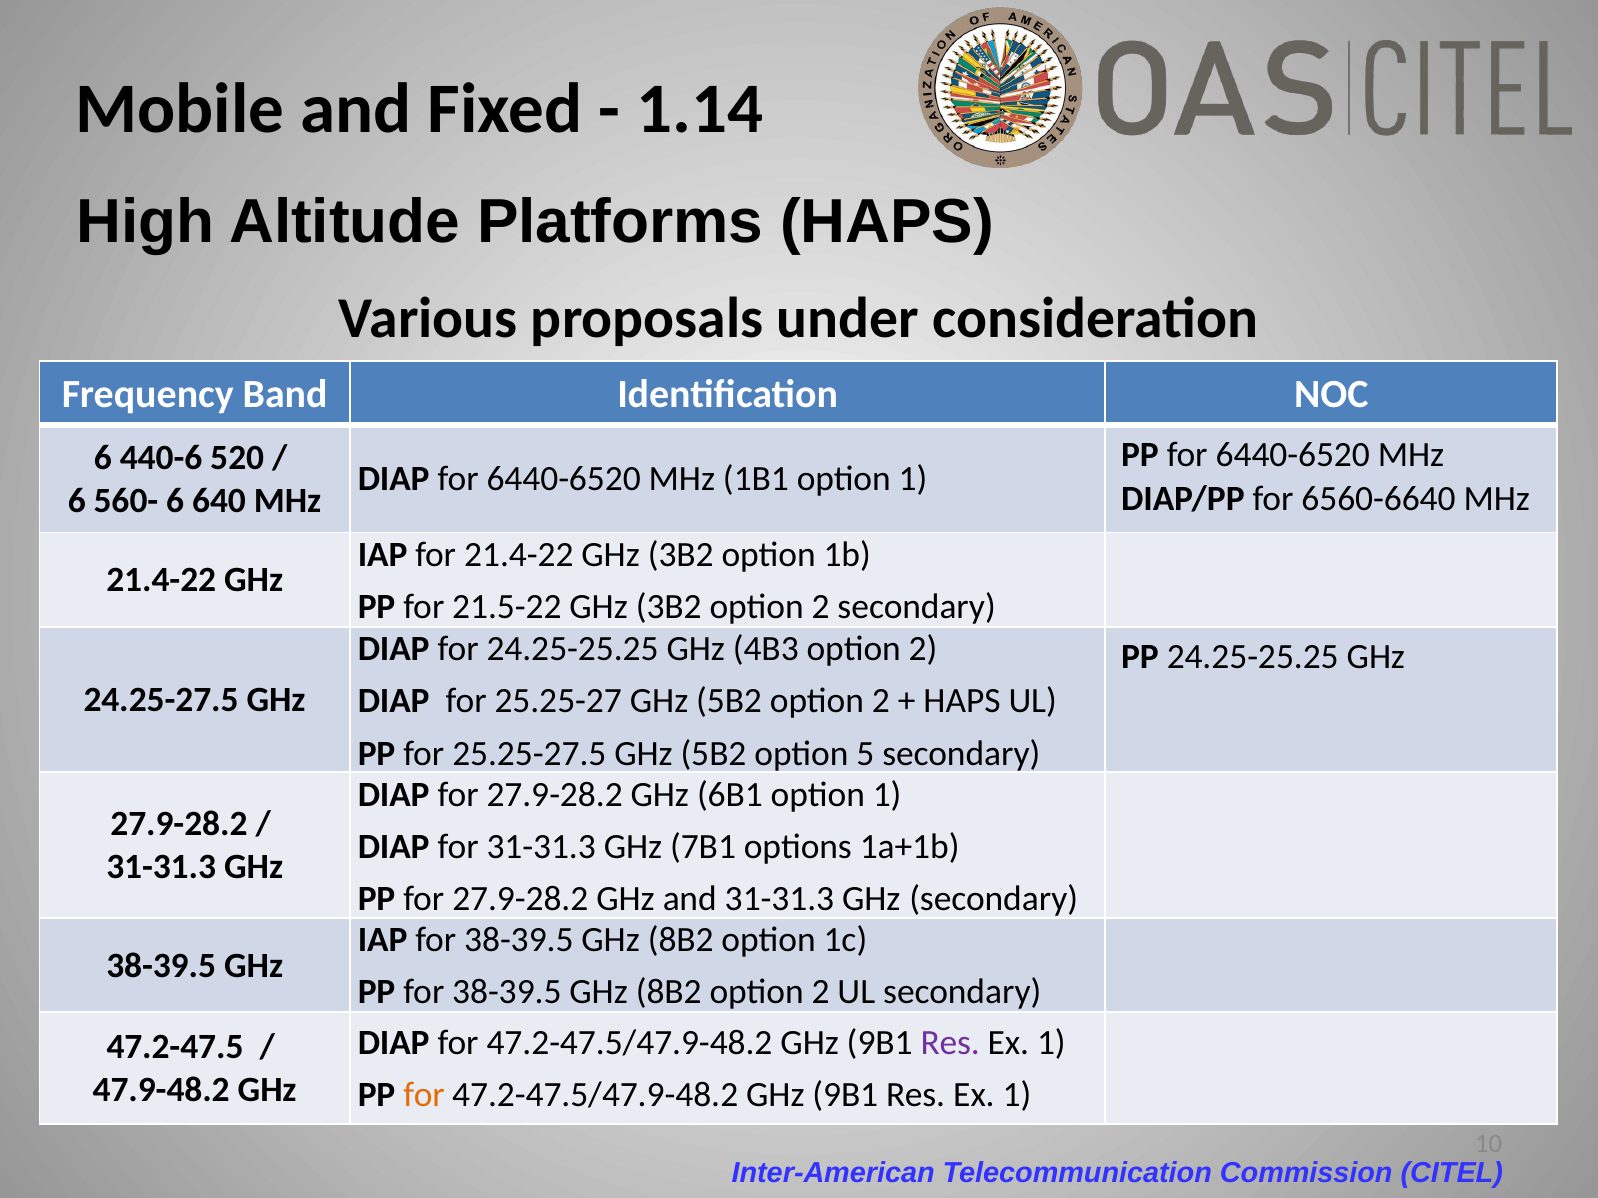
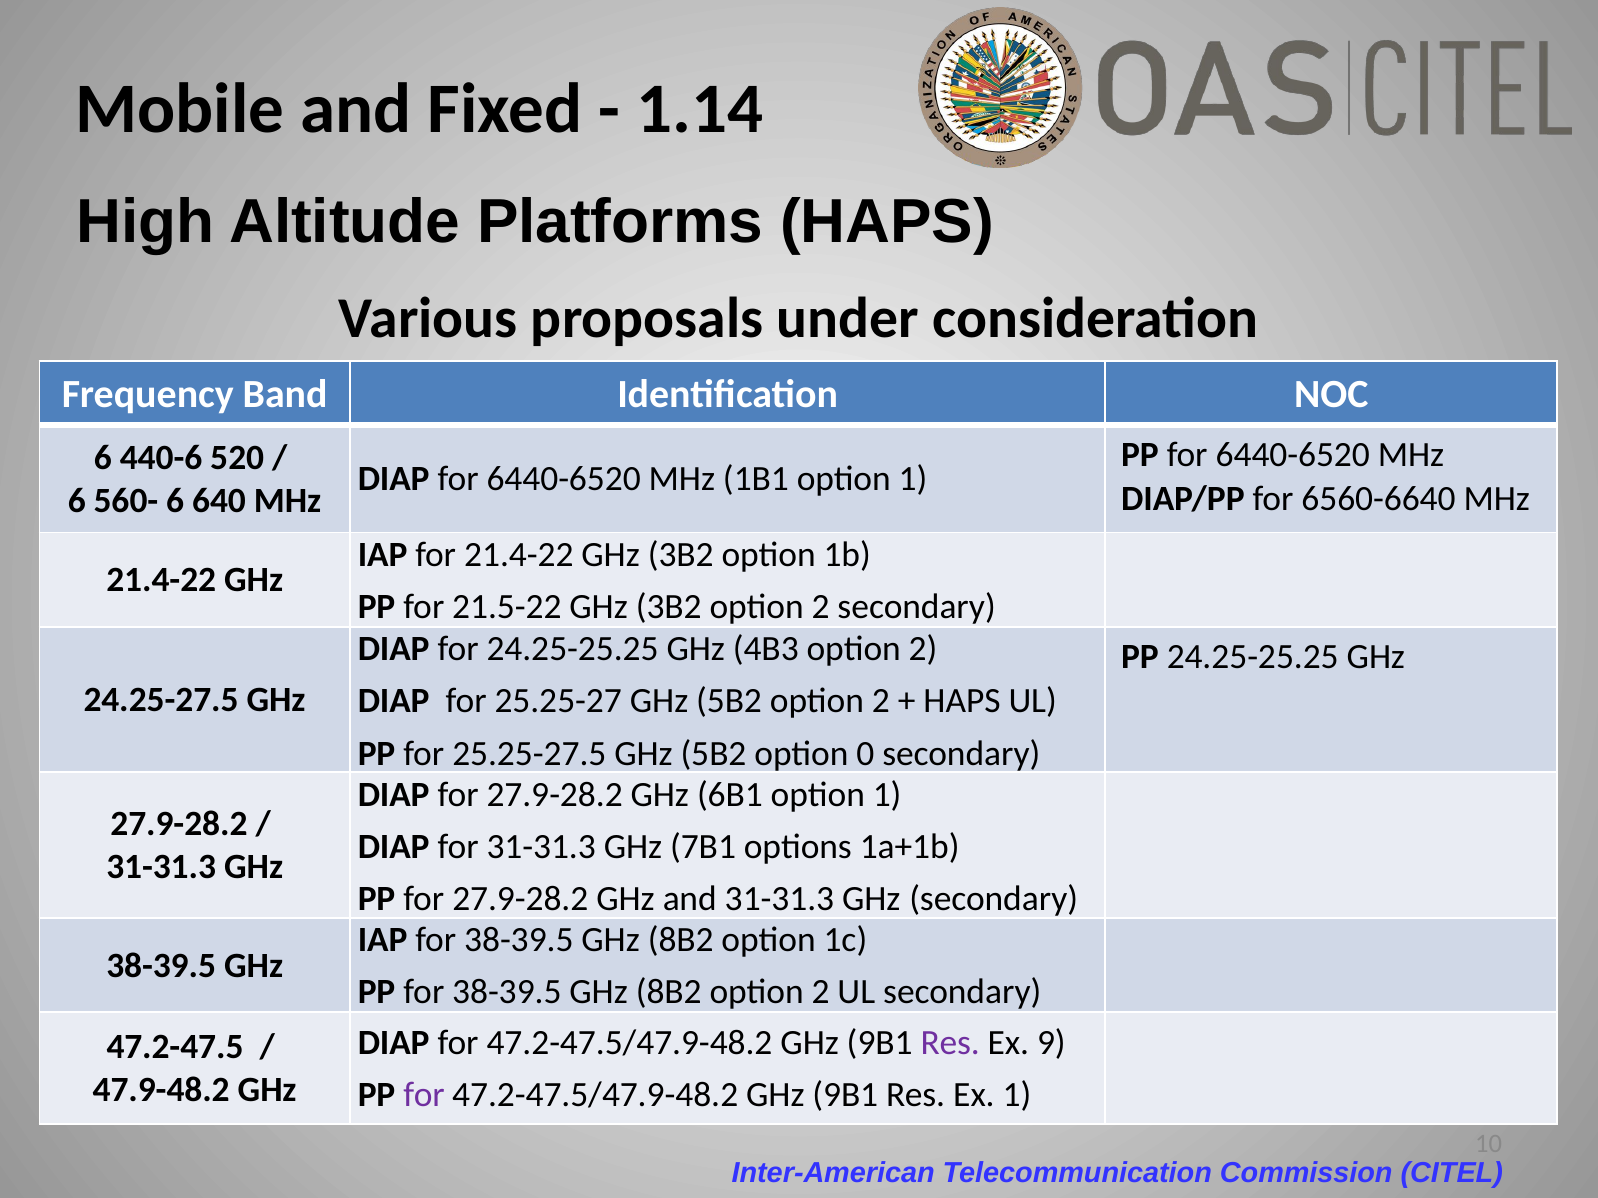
5: 5 -> 0 (865, 754)
1: 1 -> 9 (1051, 1043)
for colour: orange -> purple (424, 1095)
